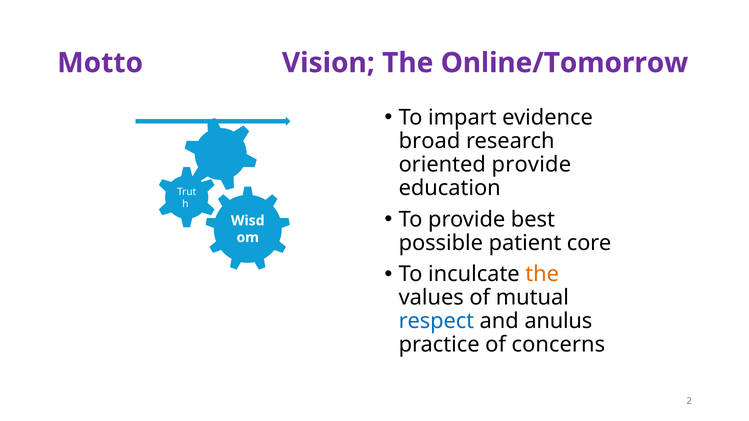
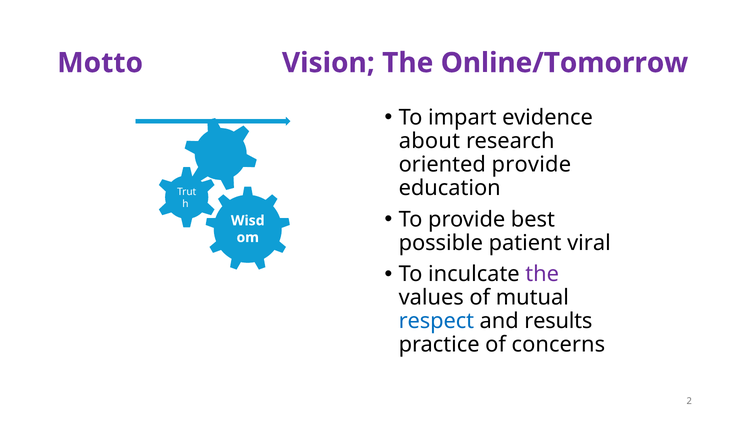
broad: broad -> about (429, 141)
core: core -> viral (589, 243)
the colour: orange -> purple (542, 274)
anulus: anulus -> results (558, 321)
